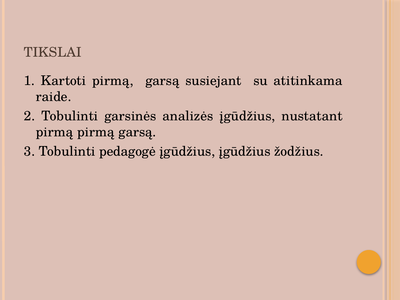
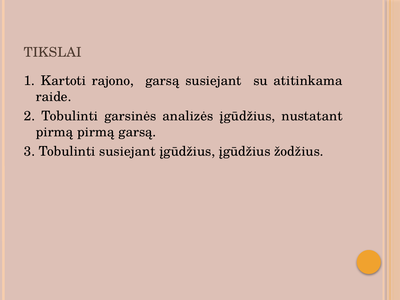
Kartoti pirmą: pirmą -> rajono (113, 81)
Tobulinti pedagogė: pedagogė -> susiejant (127, 152)
